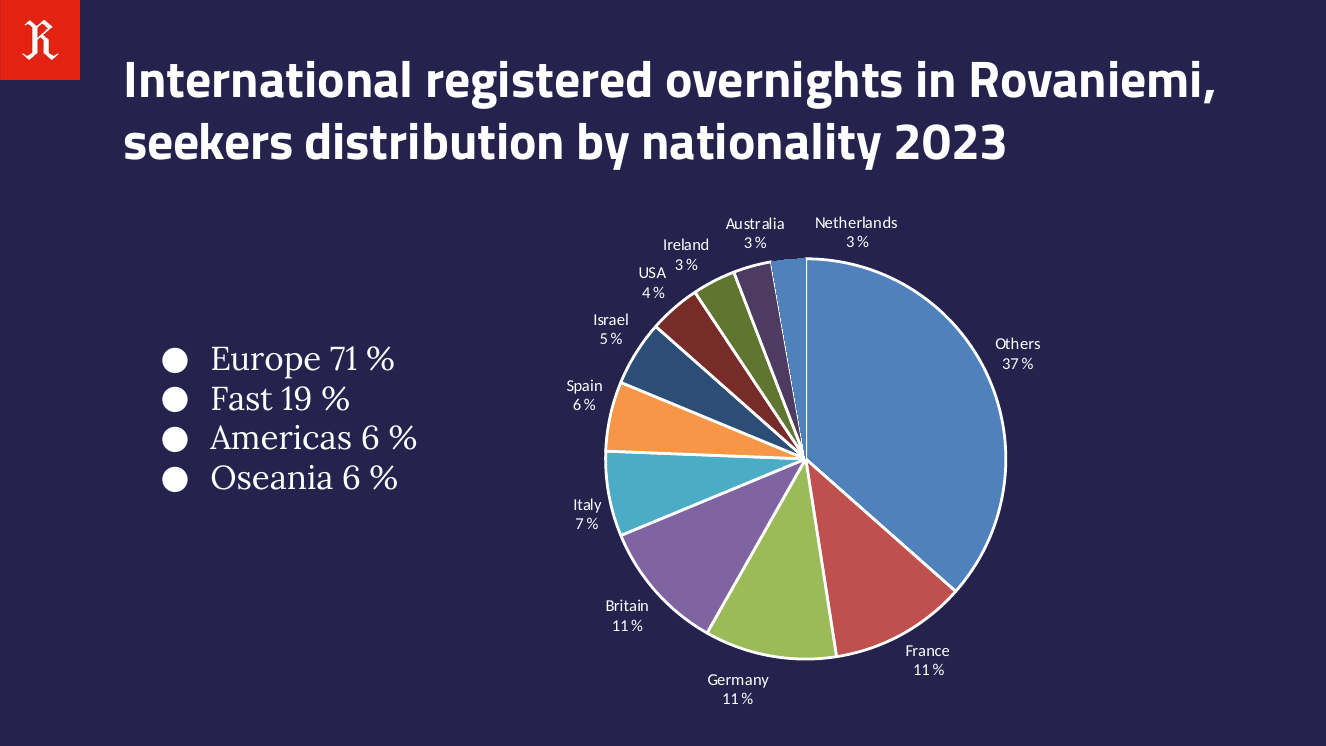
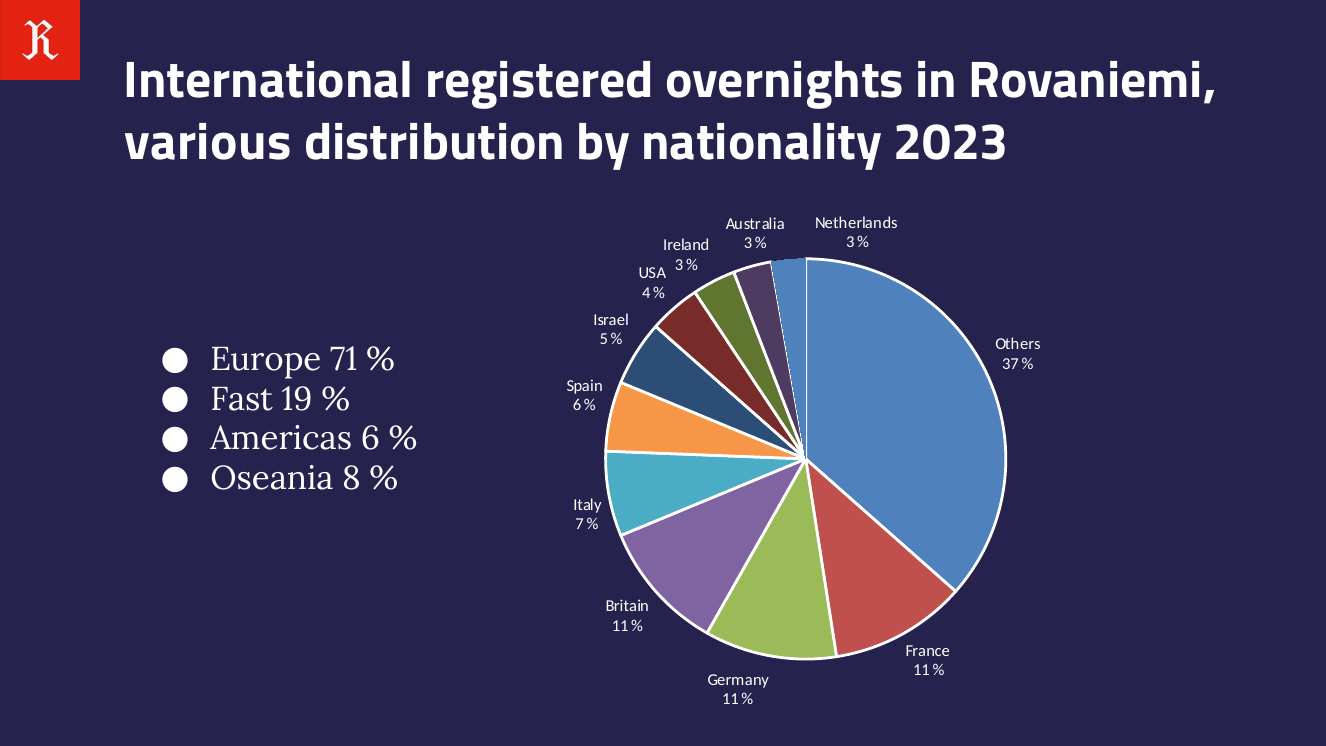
seekers: seekers -> various (208, 142)
Oseania 6: 6 -> 8 (351, 479)
